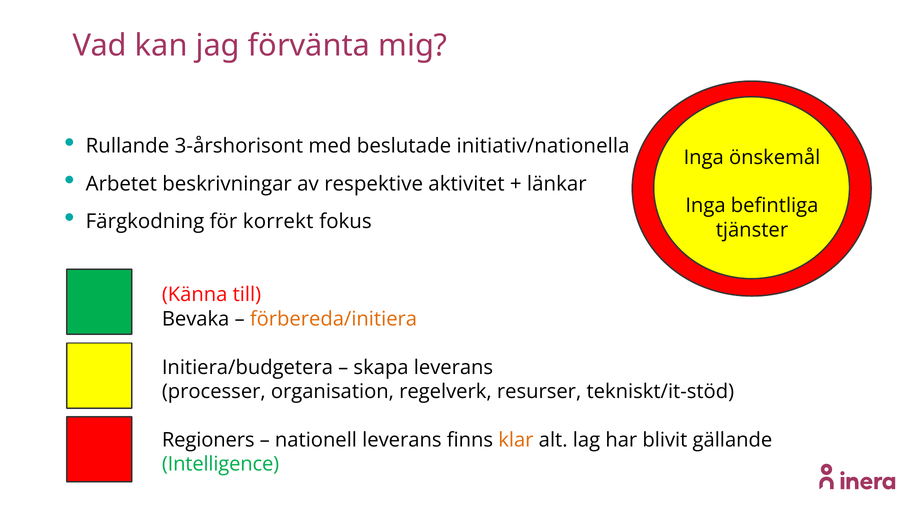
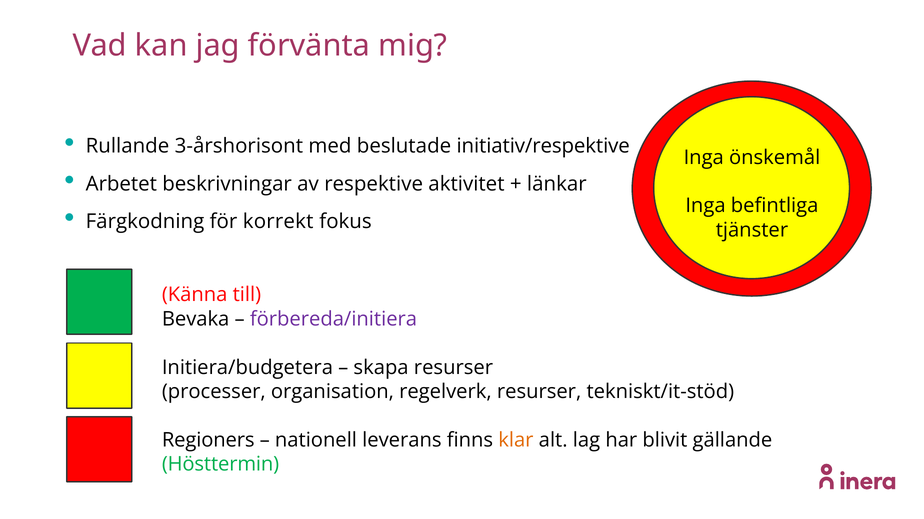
initiativ/nationella: initiativ/nationella -> initiativ/respektive (543, 146)
förbereda/initiera colour: orange -> purple (334, 319)
skapa leverans: leverans -> resurser (453, 368)
Intelligence: Intelligence -> Hösttermin (221, 465)
